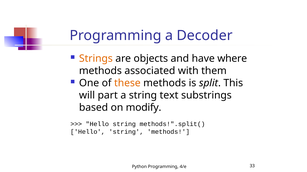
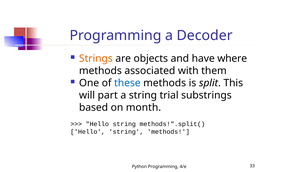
these colour: orange -> blue (127, 83)
text: text -> trial (169, 96)
modify: modify -> month (143, 108)
